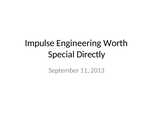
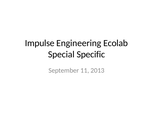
Worth: Worth -> Ecolab (116, 43)
Directly: Directly -> Specific (91, 54)
